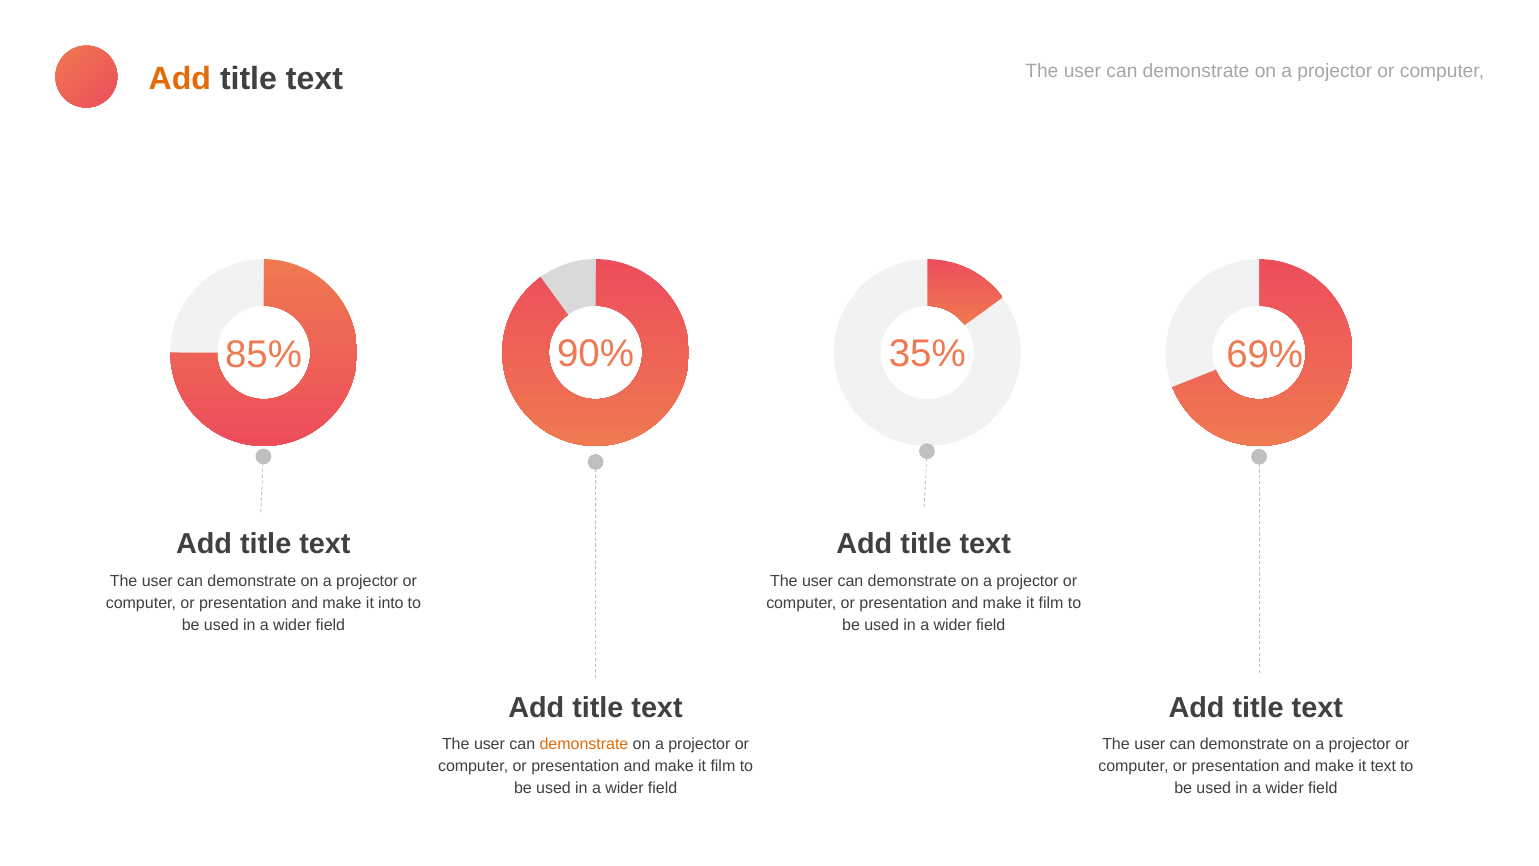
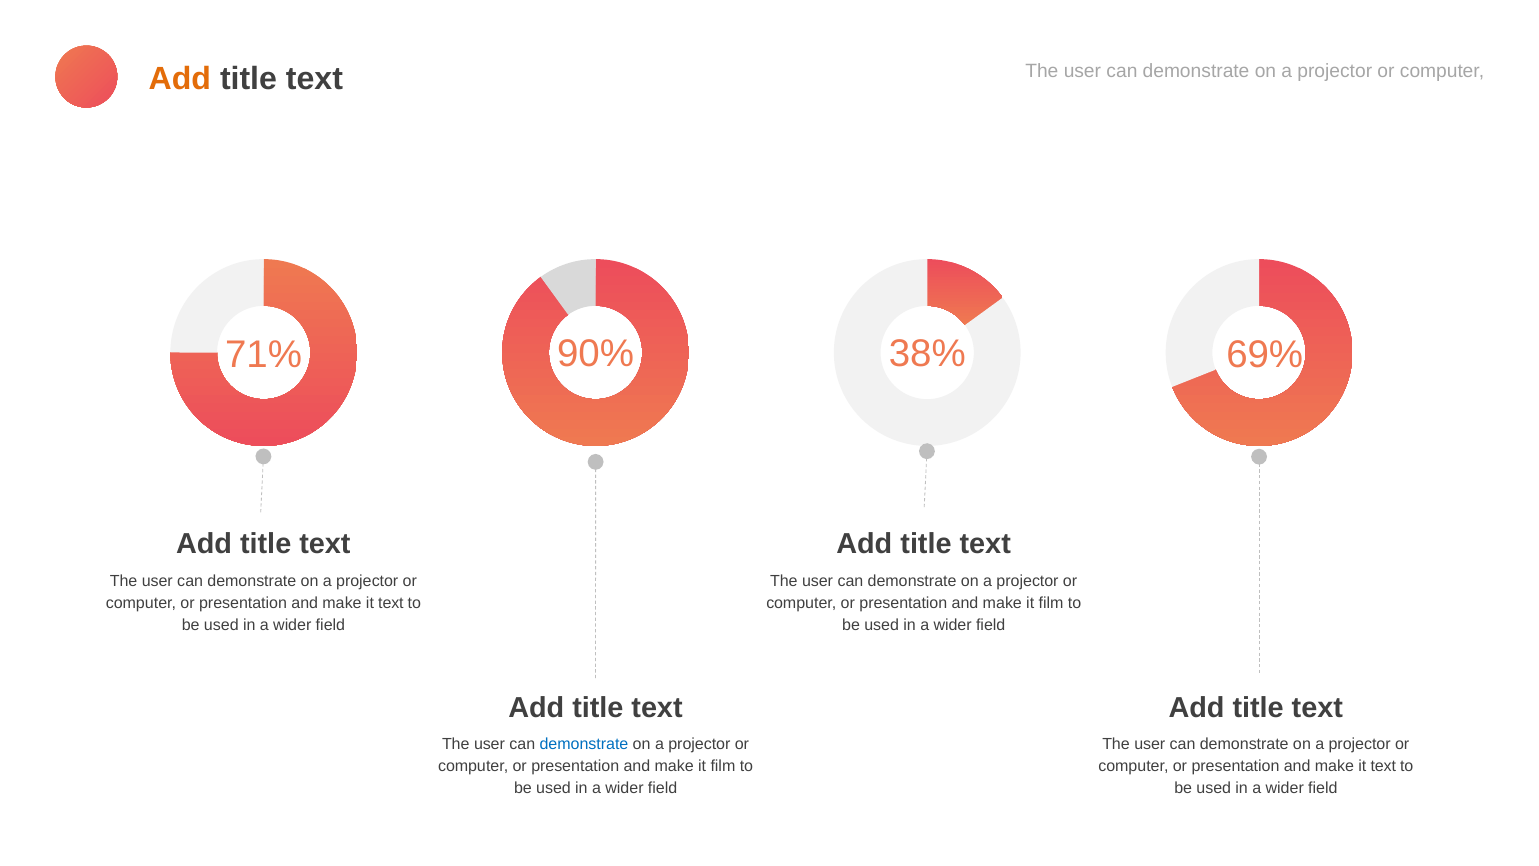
85%: 85% -> 71% (264, 355)
35%: 35% -> 38% (927, 353)
into: into -> text (391, 603)
demonstrate colour: orange -> blue (584, 744)
